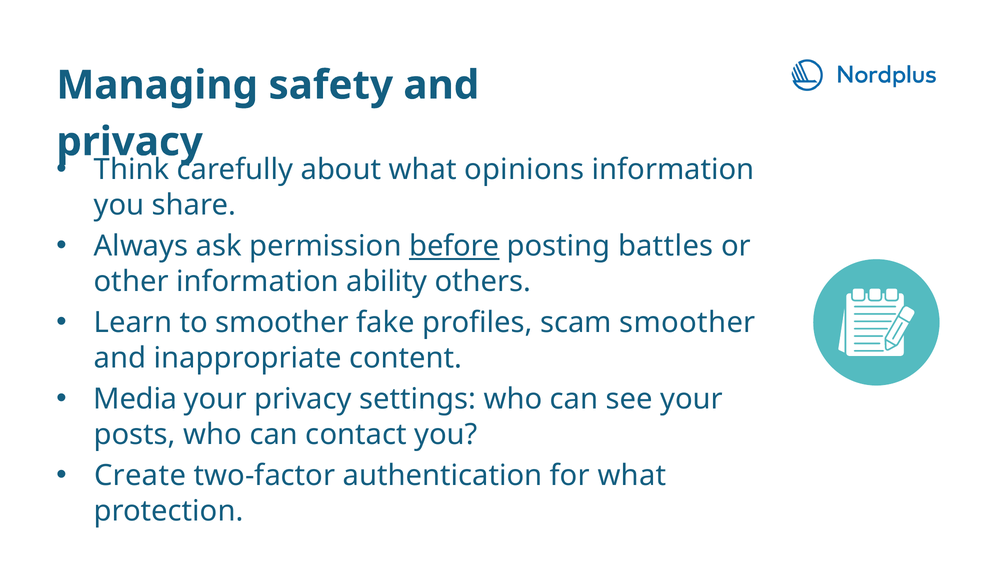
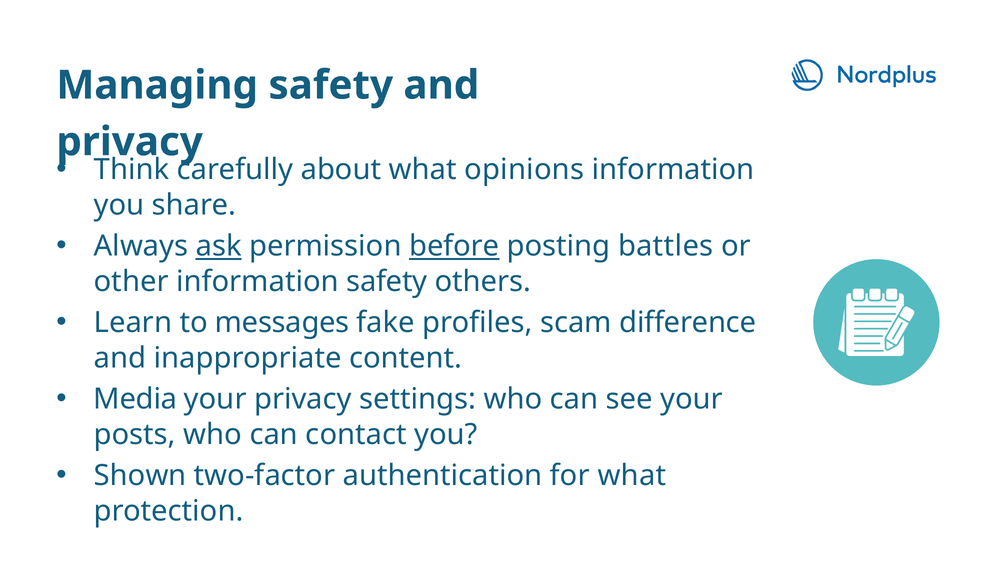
ask underline: none -> present (219, 246)
information ability: ability -> safety (387, 281)
to smoother: smoother -> messages (282, 323)
scam smoother: smoother -> difference (688, 323)
Create: Create -> Shown (140, 476)
